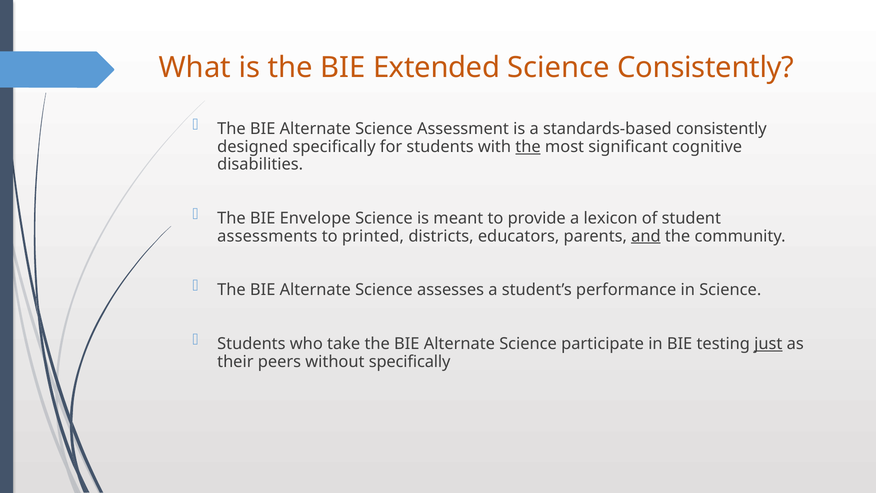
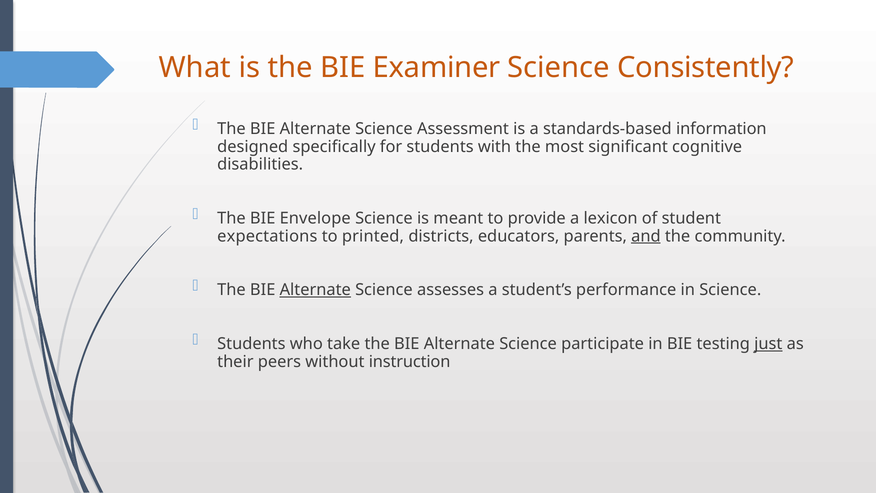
Extended: Extended -> Examiner (437, 68)
standards-based consistently: consistently -> information (721, 129)
the underline: present -> none (528, 147)
assessments: assessments -> expectations (267, 236)
Alternate underline: none -> present (315, 290)
without specifically: specifically -> instruction (410, 361)
